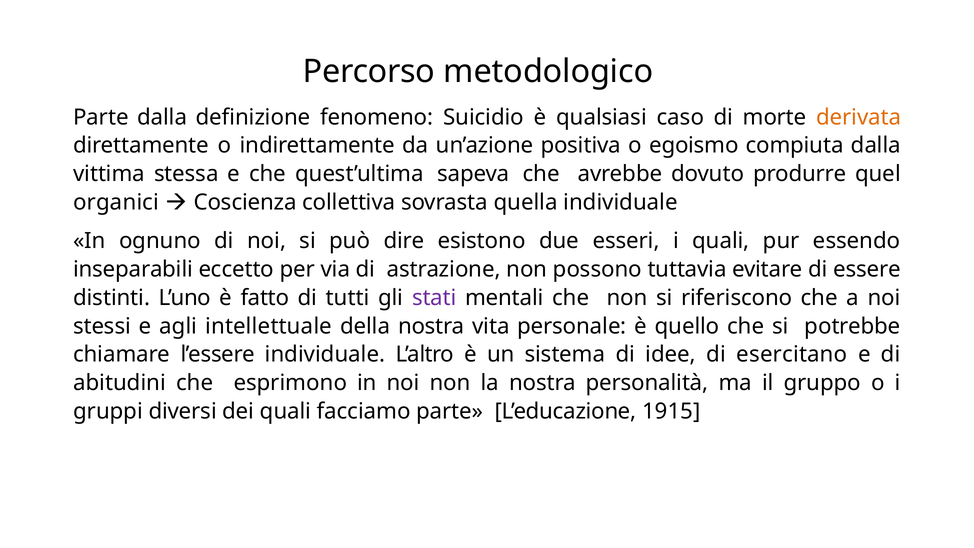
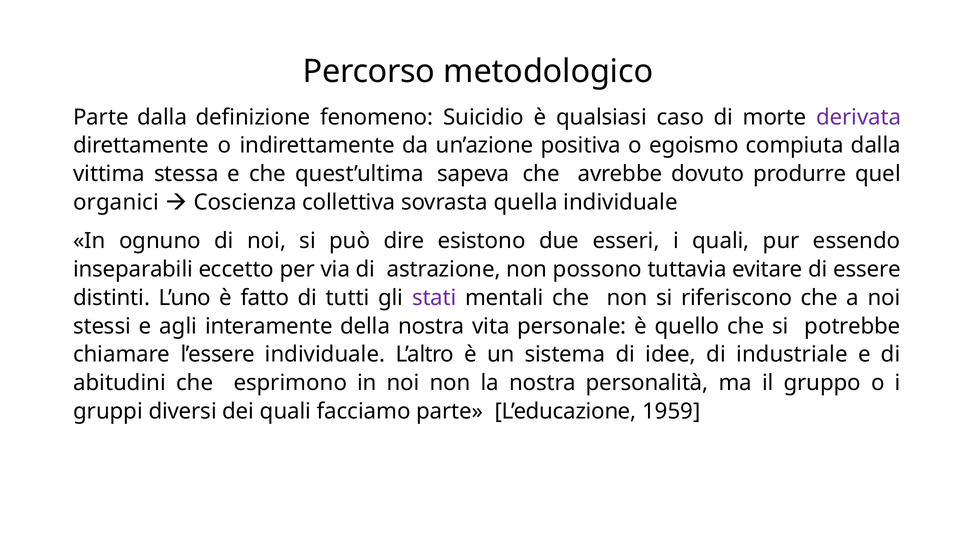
derivata colour: orange -> purple (859, 117)
intellettuale: intellettuale -> interamente (269, 326)
esercitano: esercitano -> industriale (792, 355)
1915: 1915 -> 1959 (671, 411)
